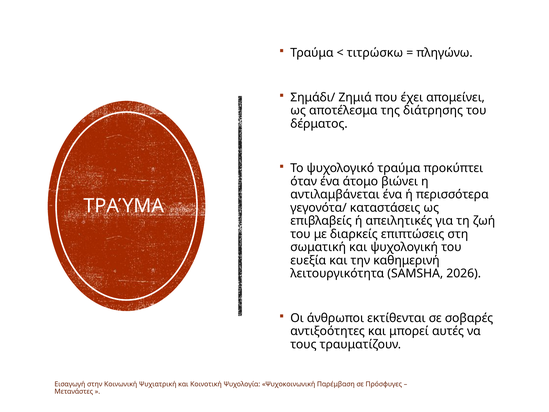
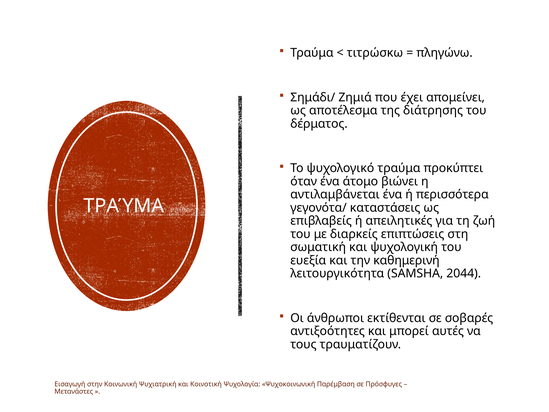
2026: 2026 -> 2044 (464, 273)
